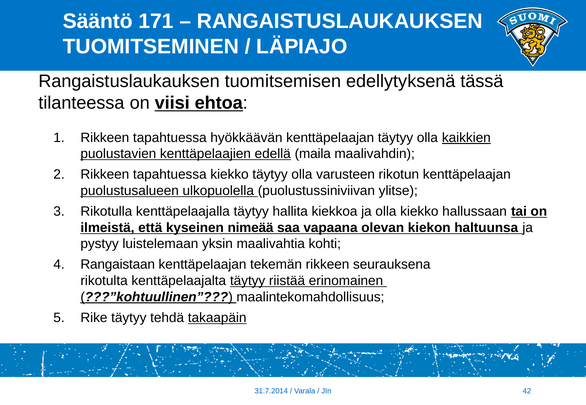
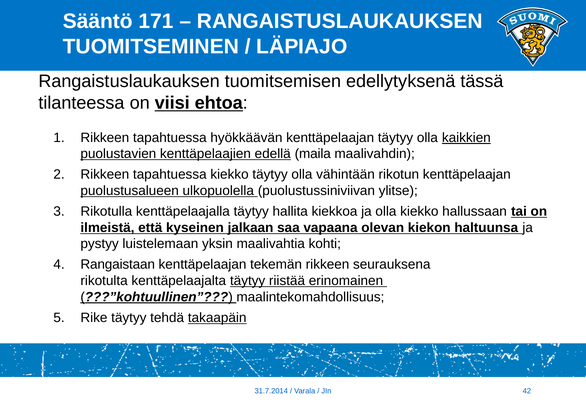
varusteen: varusteen -> vähintään (346, 175)
nimeää: nimeää -> jalkaan (250, 228)
